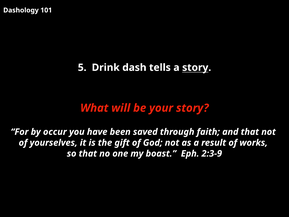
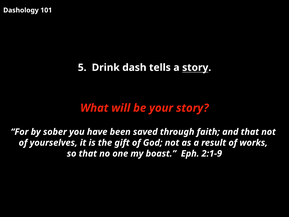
occur: occur -> sober (55, 132)
2:3-9: 2:3-9 -> 2:1-9 (212, 153)
